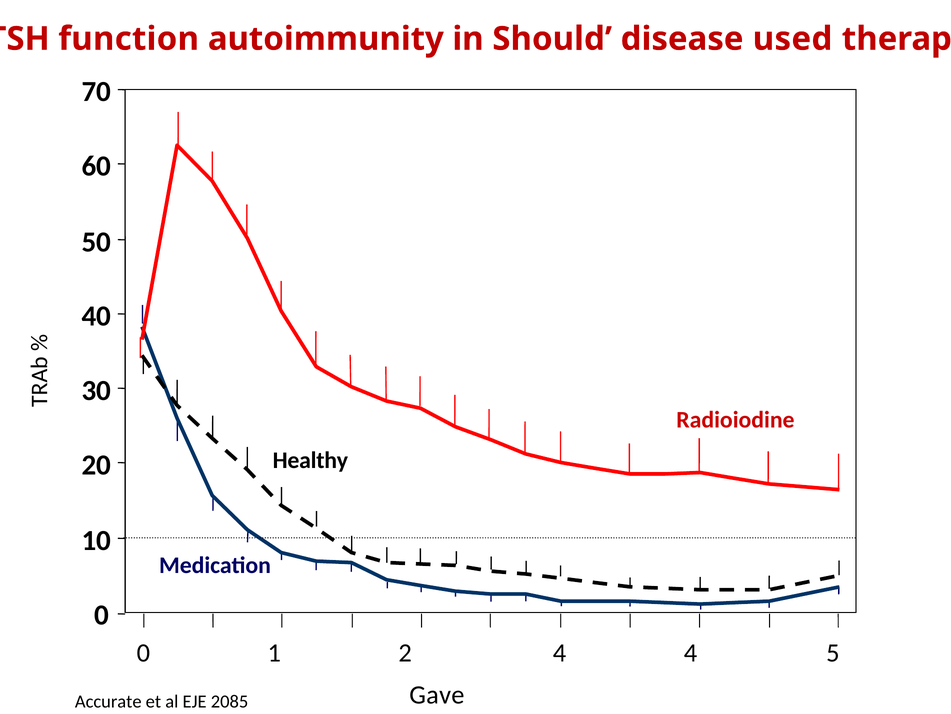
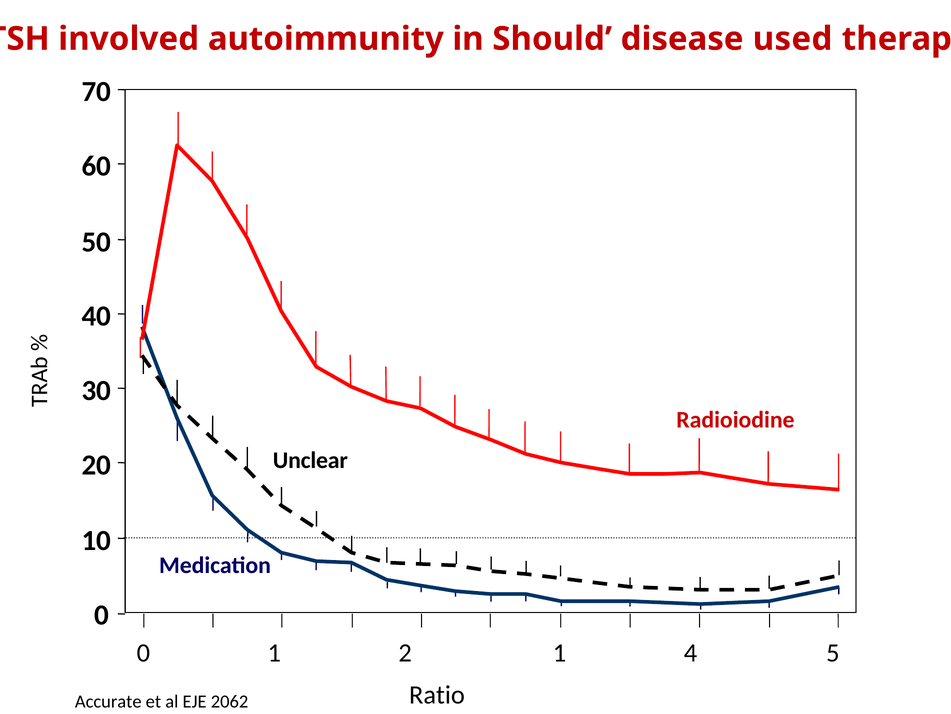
function: function -> involved (129, 39)
Healthy: Healthy -> Unclear (310, 460)
2 4: 4 -> 1 (560, 652)
Gave: Gave -> Ratio (437, 694)
2085: 2085 -> 2062 (230, 701)
